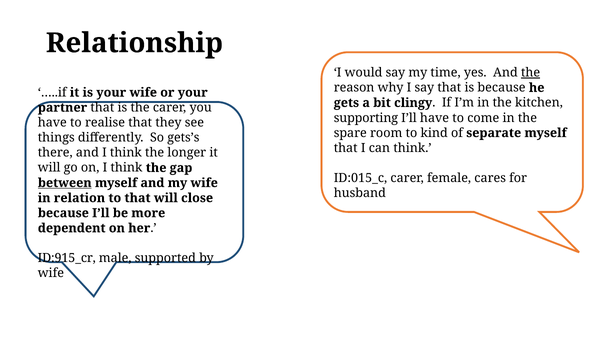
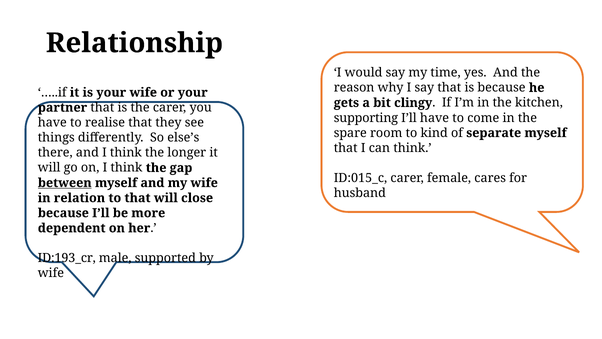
the underline: present -> none (531, 73)
gets’s: gets’s -> else’s (183, 138)
ID:915_cr: ID:915_cr -> ID:193_cr (67, 258)
